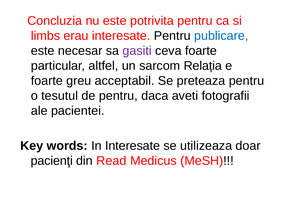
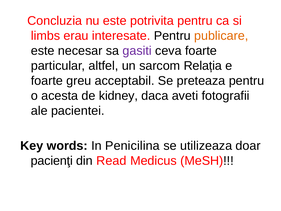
publicare colour: blue -> orange (221, 36)
tesutul: tesutul -> acesta (60, 96)
de pentru: pentru -> kidney (118, 96)
In Interesate: Interesate -> Penicilina (132, 146)
